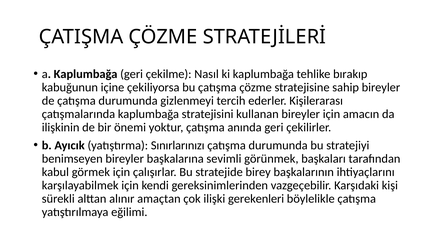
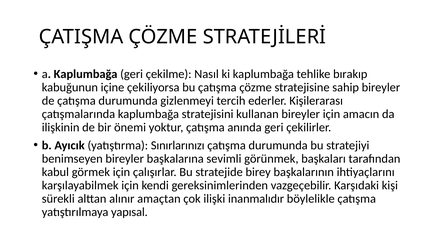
gerekenleri: gerekenleri -> inanmalıdır (256, 199)
eğilimi: eğilimi -> yapısal (129, 213)
